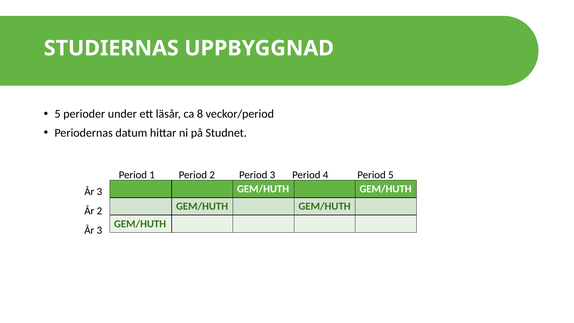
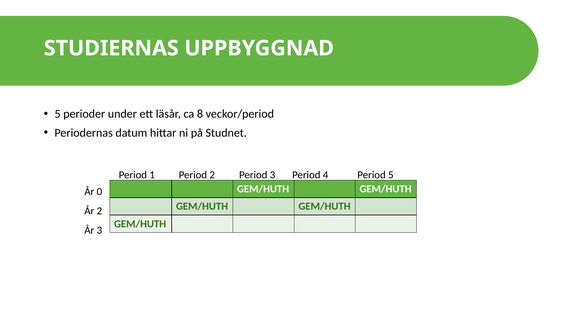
3: 3 -> 0 (99, 191)
